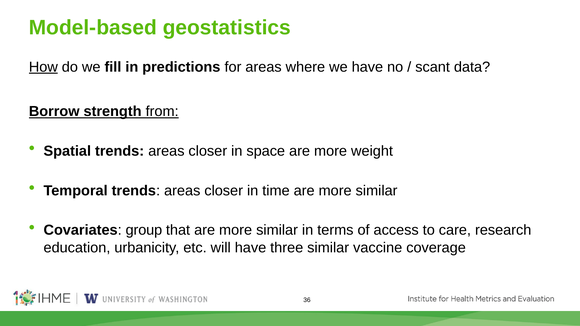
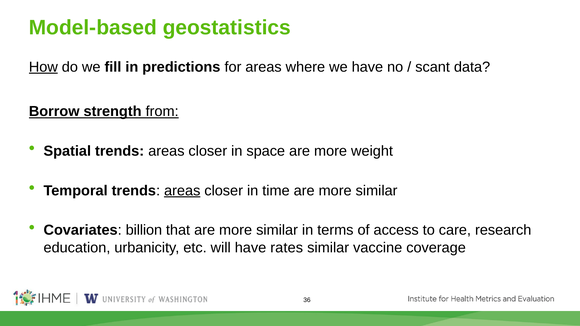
areas underline: none -> present (182, 191)
group: group -> billion (144, 230)
three: three -> rates (287, 248)
